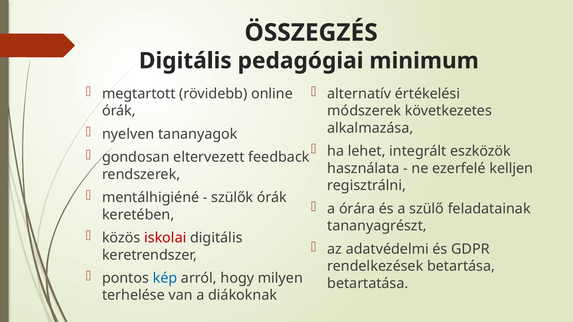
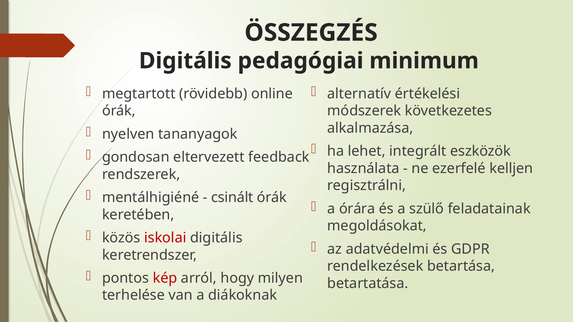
szülők: szülők -> csinált (232, 198)
tananyagrészt: tananyagrészt -> megoldásokat (377, 226)
kép colour: blue -> red (165, 278)
